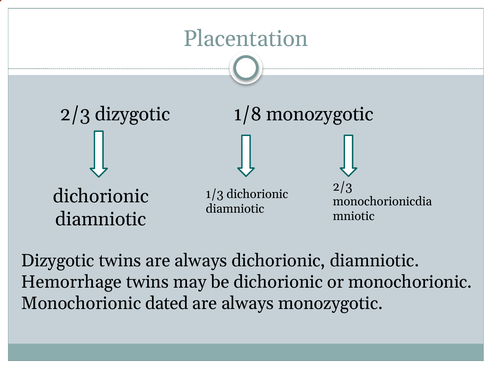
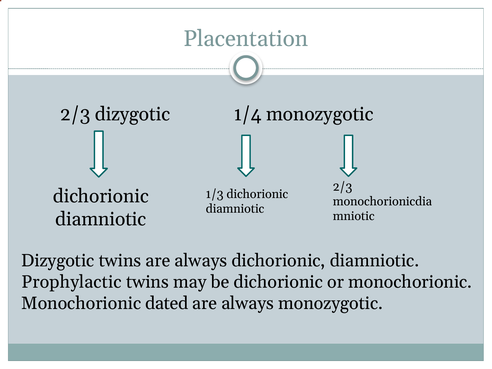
1/8: 1/8 -> 1/4 (248, 114)
Hemorrhage: Hemorrhage -> Prophylactic (71, 282)
